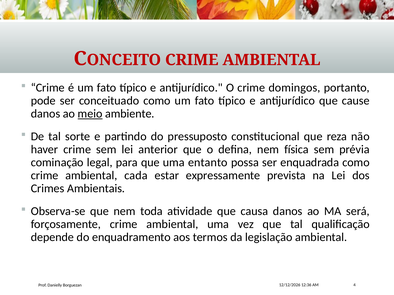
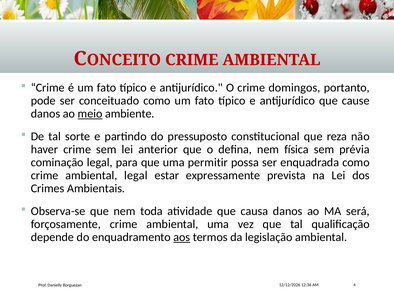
entanto: entanto -> permitir (208, 163)
ambiental cada: cada -> legal (136, 176)
aos underline: none -> present (182, 238)
